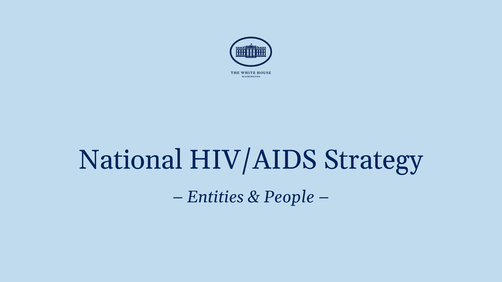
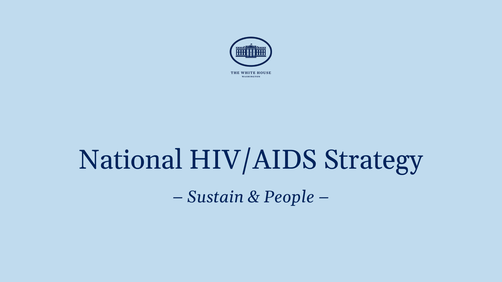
Entities: Entities -> Sustain (216, 197)
